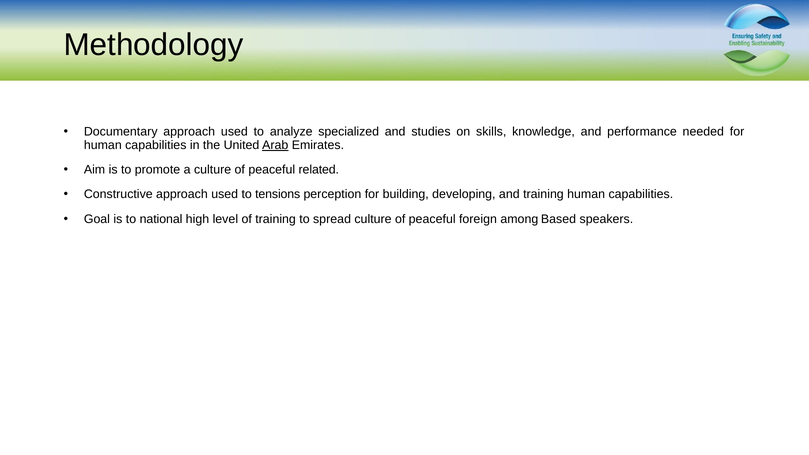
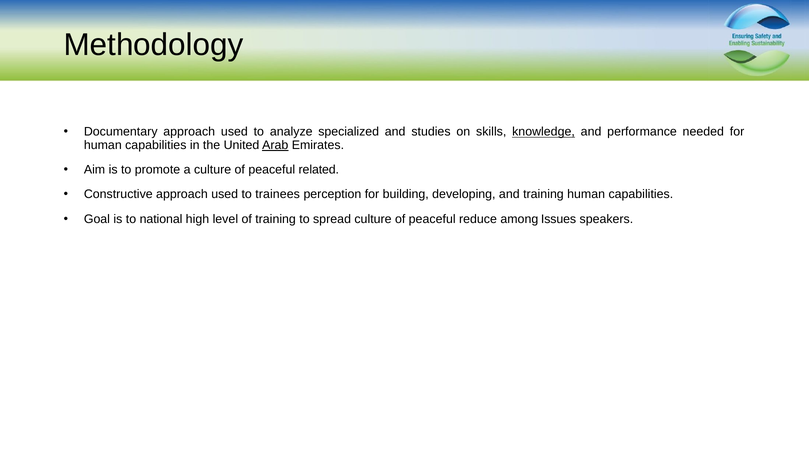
knowledge underline: none -> present (544, 132)
tensions: tensions -> trainees (278, 194)
foreign: foreign -> reduce (478, 219)
Based: Based -> Issues (559, 219)
